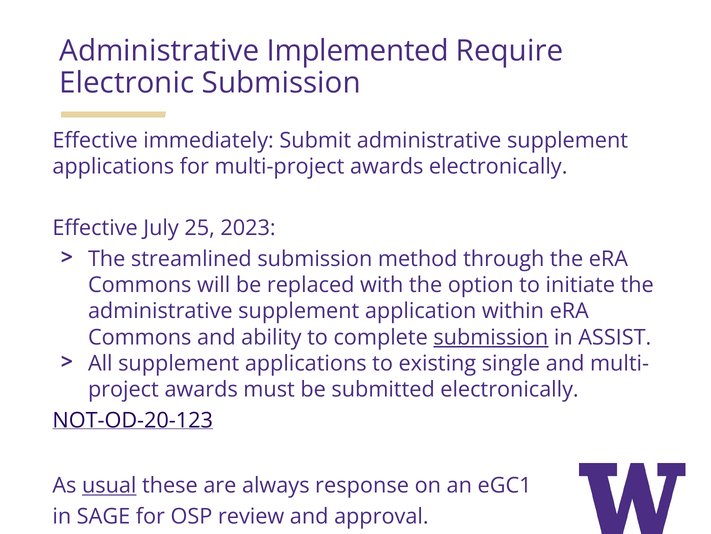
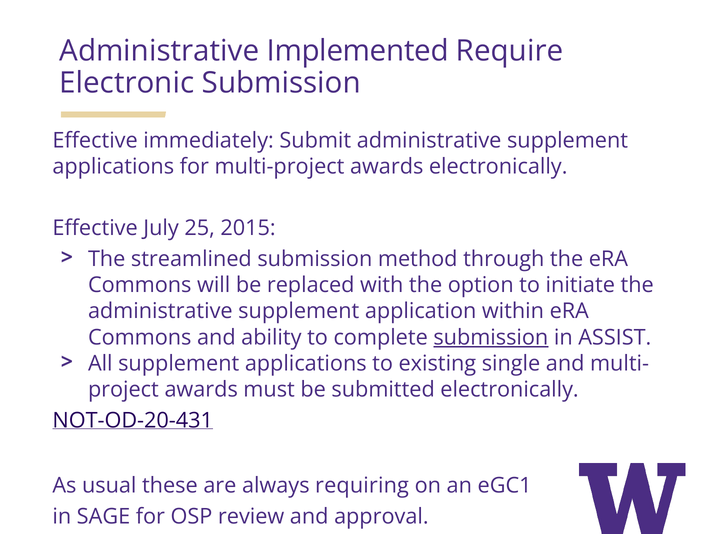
2023: 2023 -> 2015 (248, 228)
NOT-OD-20-123: NOT-OD-20-123 -> NOT-OD-20-431 (133, 420)
usual underline: present -> none (109, 485)
response: response -> requiring (362, 485)
